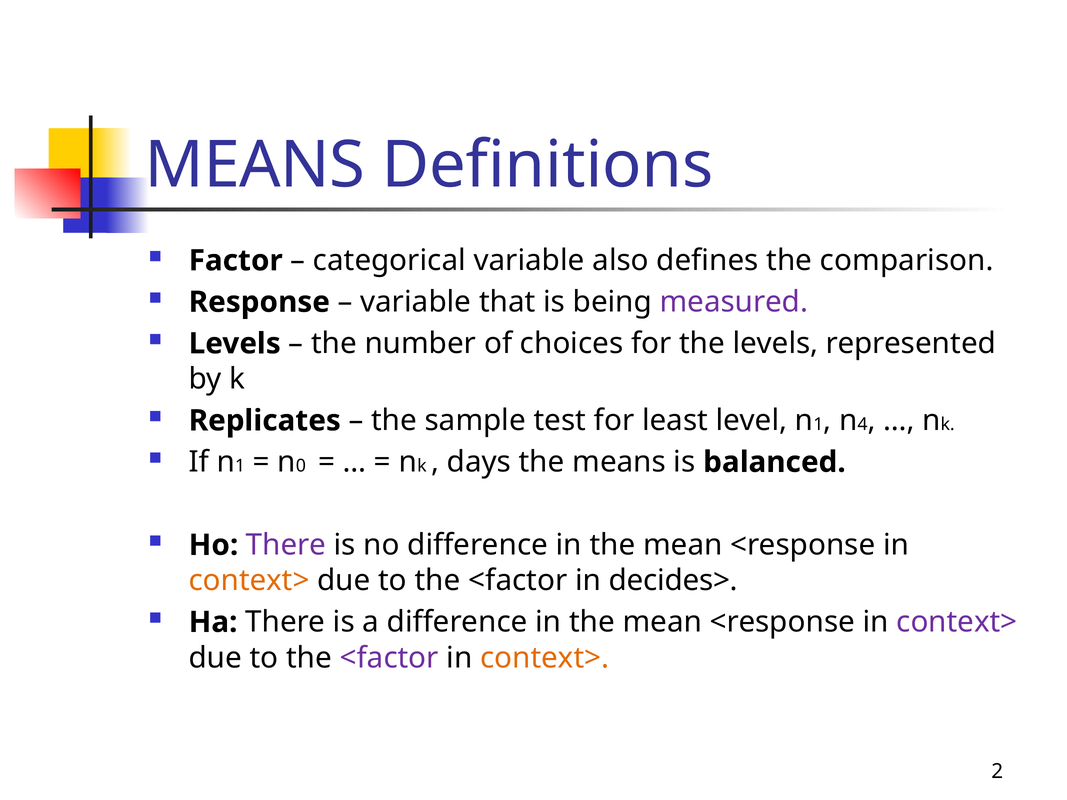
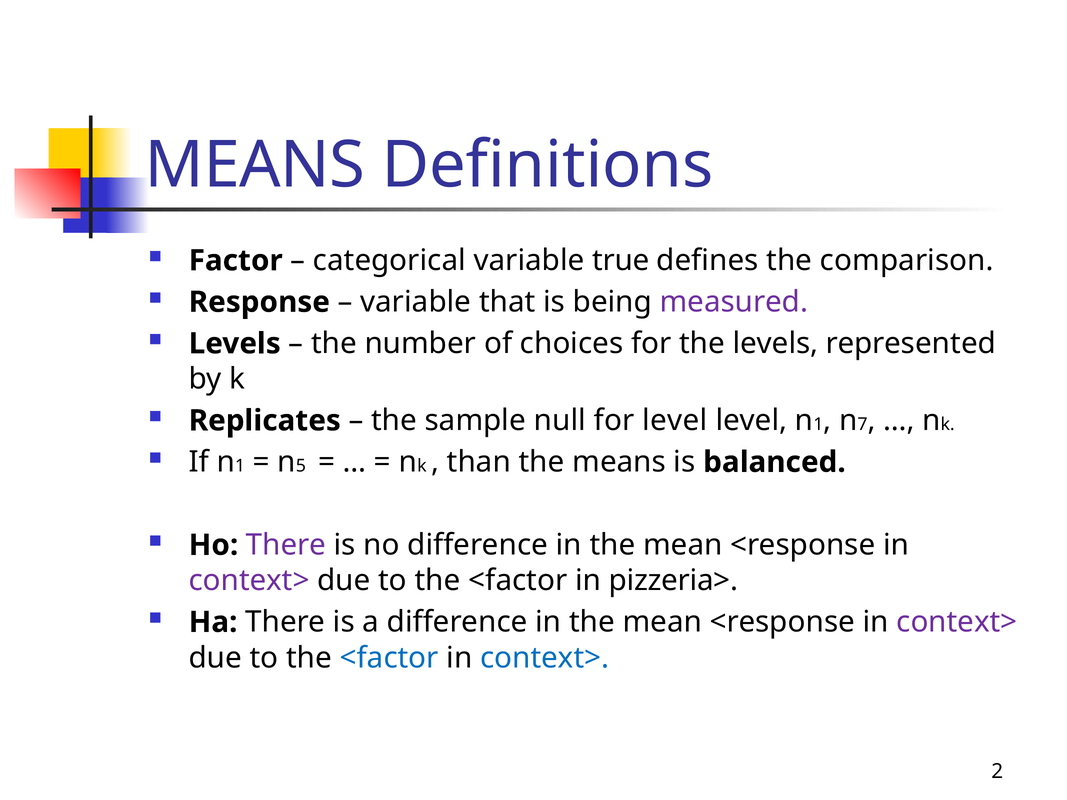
also: also -> true (621, 261)
test: test -> null (560, 421)
for least: least -> level (675, 421)
4: 4 -> 7 (862, 425)
0: 0 -> 5 (301, 466)
days: days -> than (479, 462)
context> colour: orange -> purple (249, 581)
decides>: decides> -> pizzeria> (673, 581)
<factor colour: purple -> blue (389, 658)
context> colour: orange -> blue (545, 658)
